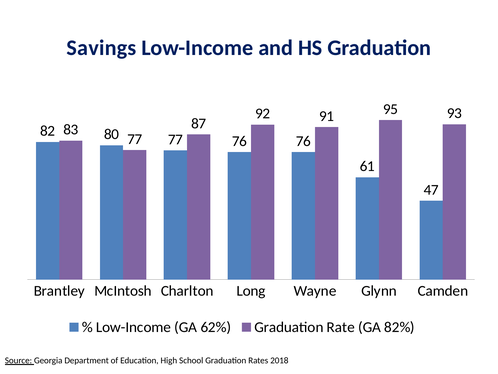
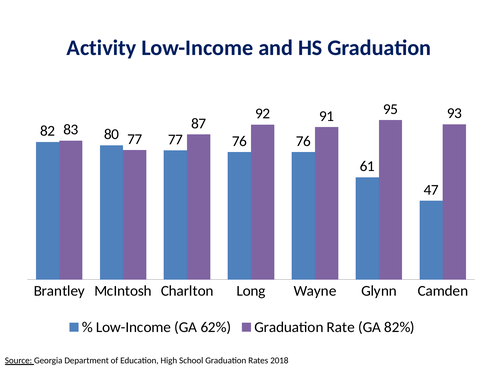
Savings: Savings -> Activity (102, 48)
